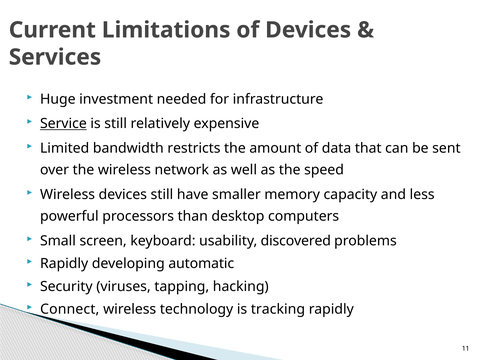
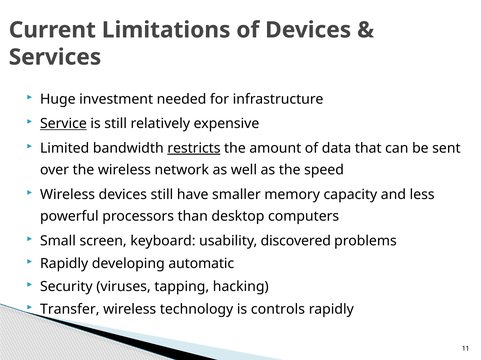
restricts underline: none -> present (194, 148)
Connect: Connect -> Transfer (70, 310)
tracking: tracking -> controls (278, 310)
